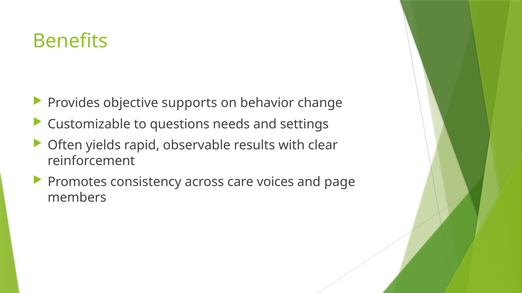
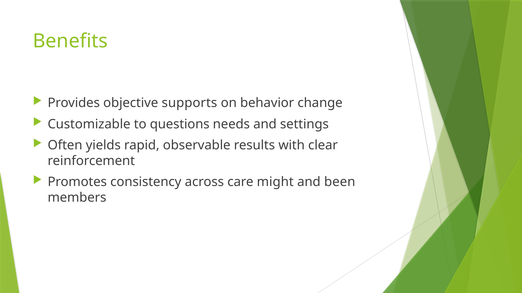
voices: voices -> might (275, 182)
page: page -> been (340, 182)
